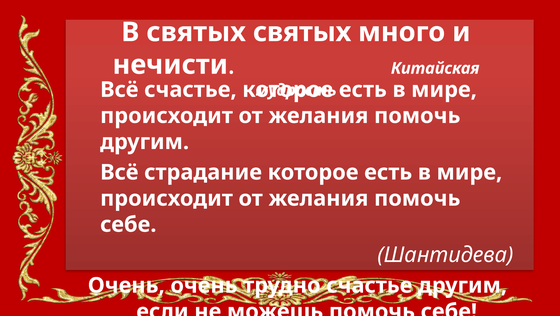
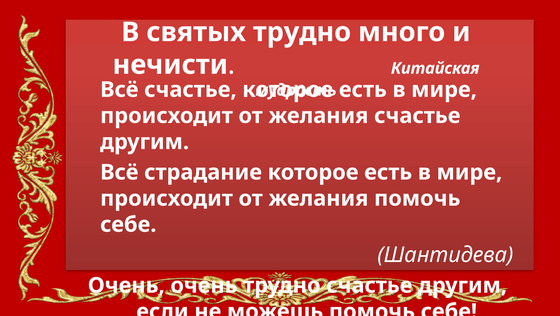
святых святых: святых -> трудно (302, 32)
помочь: помочь -> счастье (417, 116)
